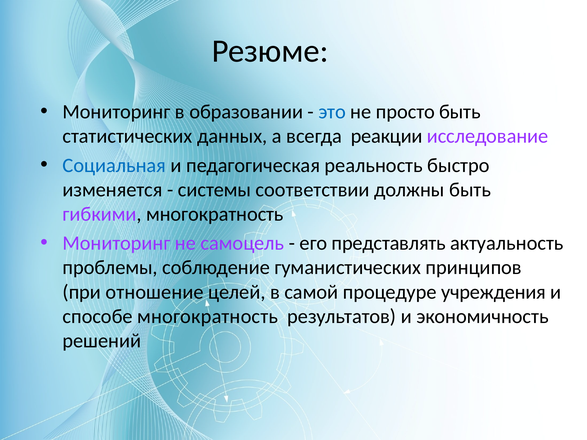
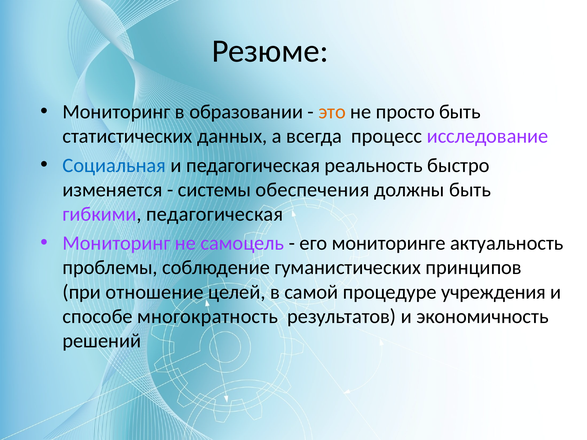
это colour: blue -> orange (332, 112)
реакции: реакции -> процесс (387, 136)
соответствии: соответствии -> обеспечения (313, 190)
гибкими многократность: многократность -> педагогическая (215, 214)
представлять: представлять -> мониторинге (389, 243)
